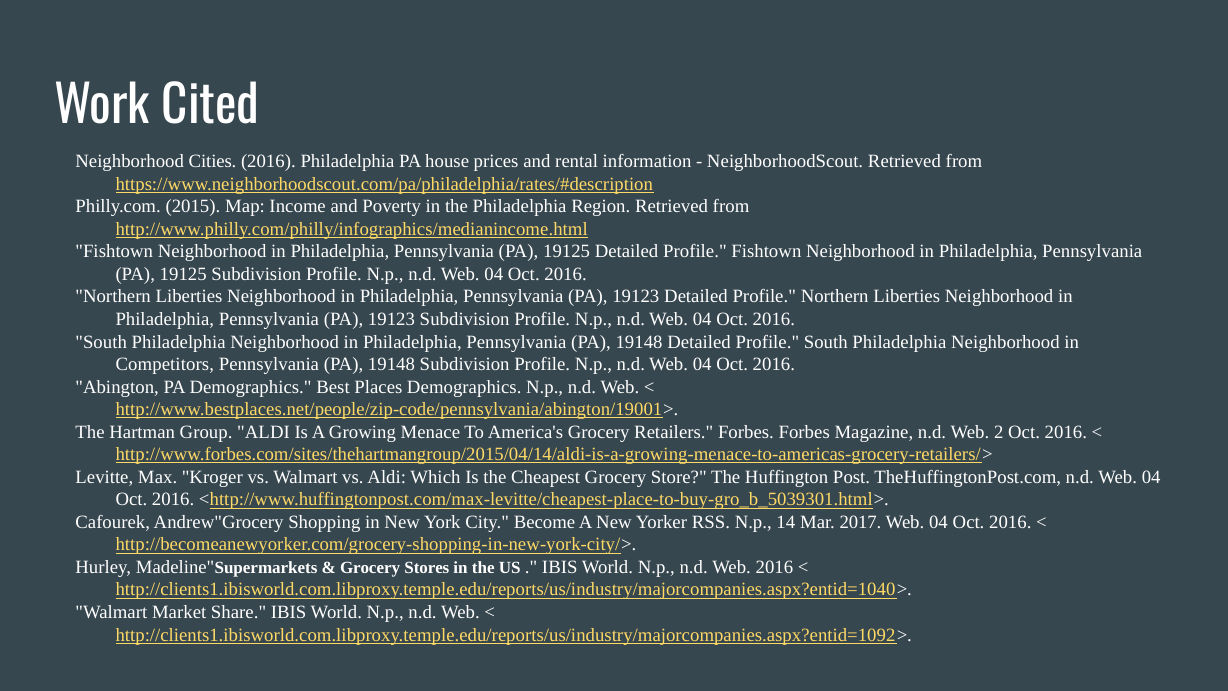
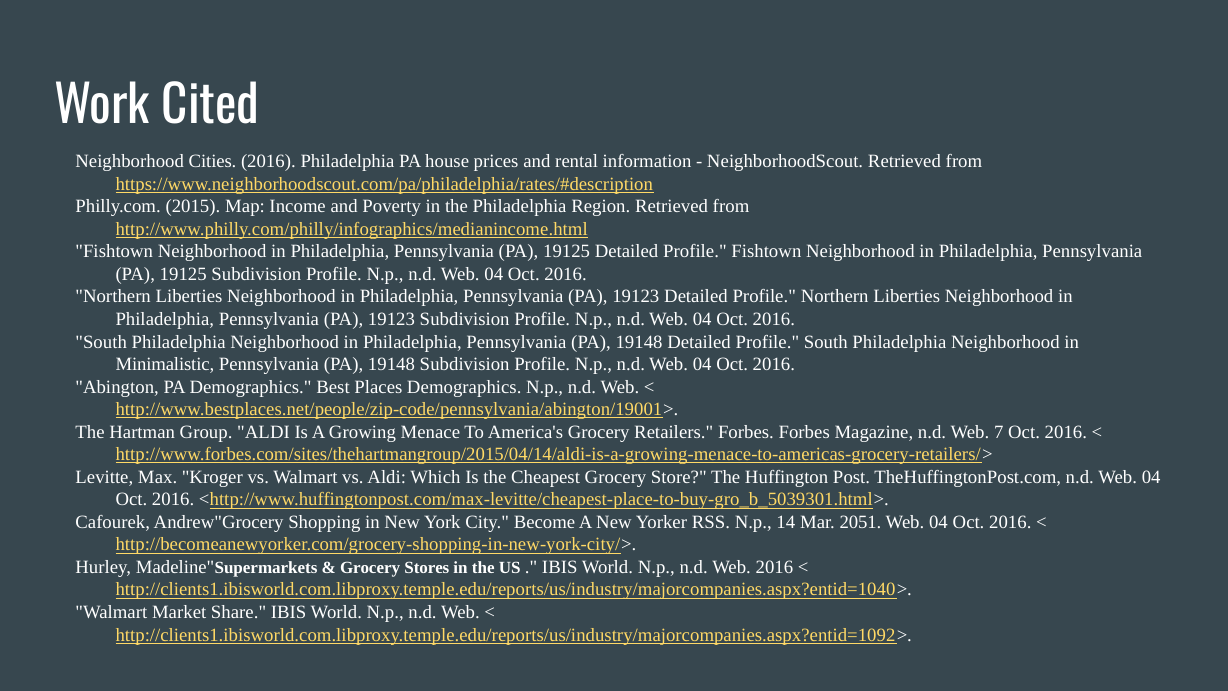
Competitors: Competitors -> Minimalistic (165, 364)
2: 2 -> 7 (999, 432)
2017: 2017 -> 2051 (861, 522)
